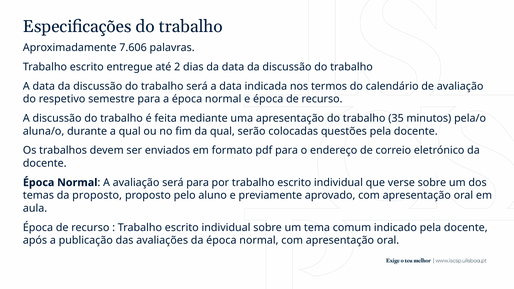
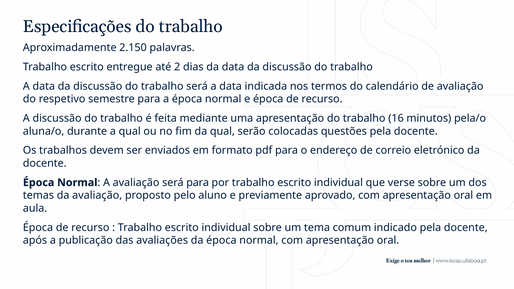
7.606: 7.606 -> 2.150 (133, 48)
35: 35 -> 16 (396, 118)
da proposto: proposto -> avaliação (97, 196)
